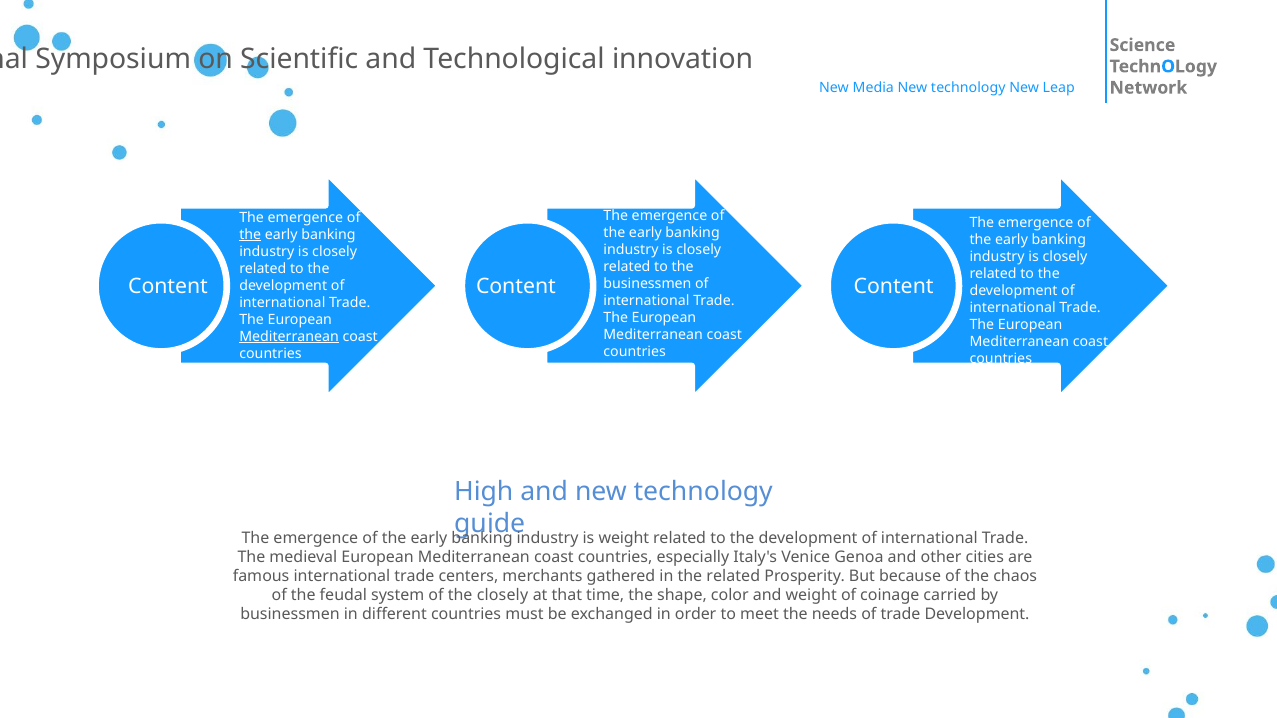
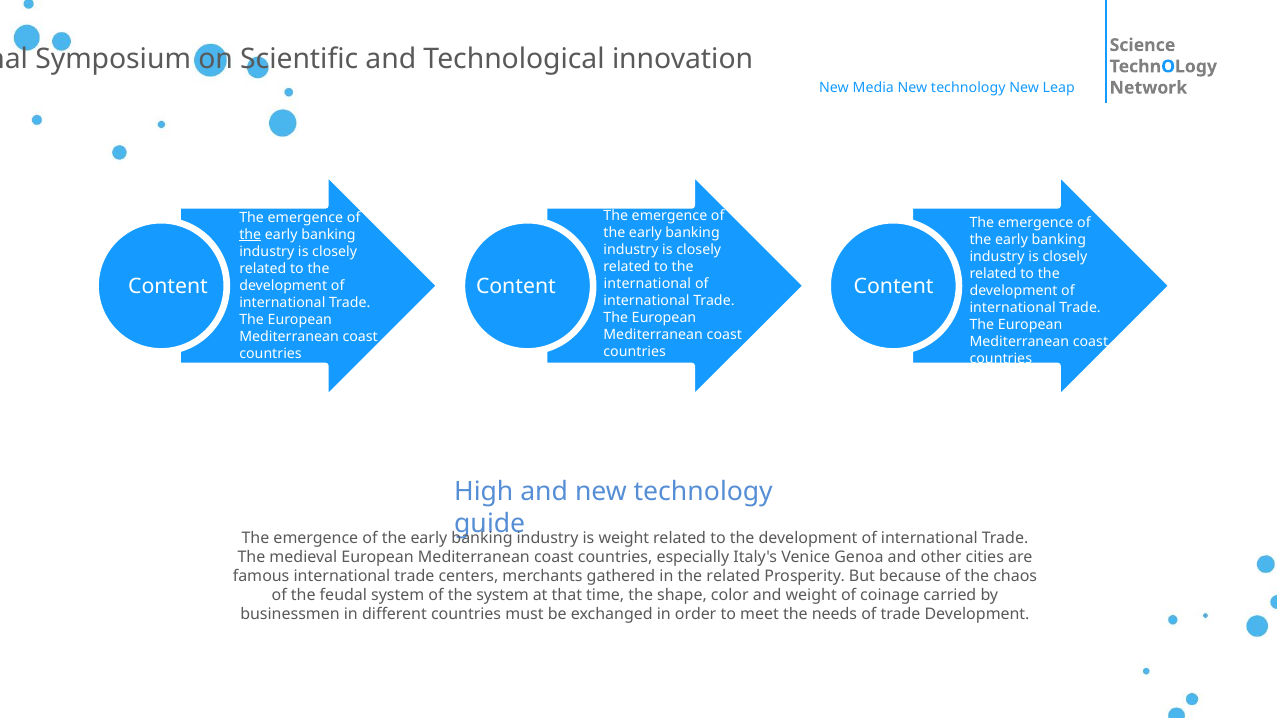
businessmen: businessmen -> international (647, 284)
Mediterranean underline: present -> none (289, 337)
the closely: closely -> system (503, 596)
